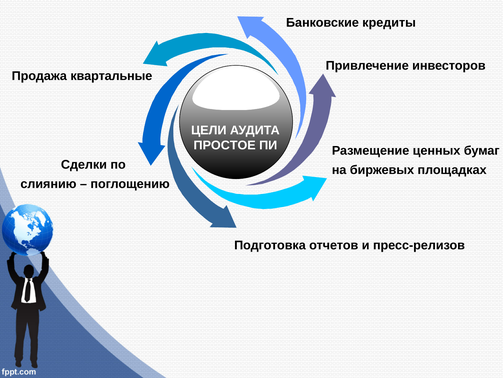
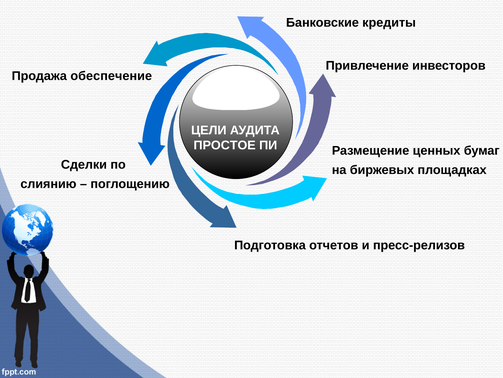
квартальные: квартальные -> обеспечение (111, 76)
